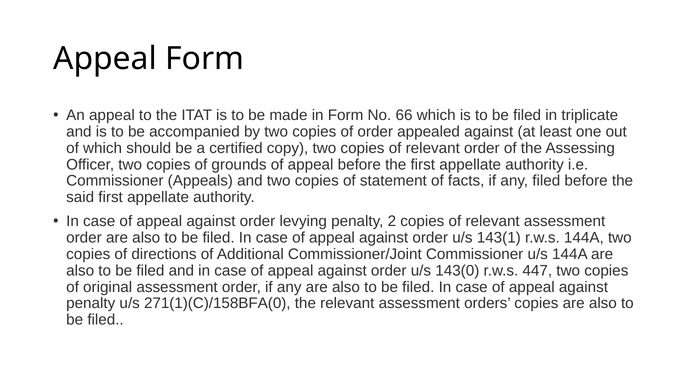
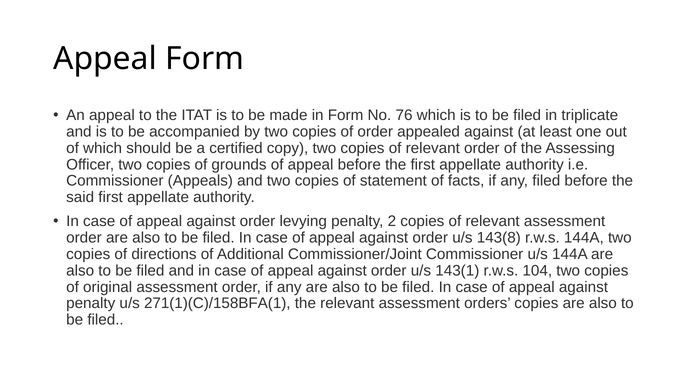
66: 66 -> 76 (404, 115)
143(1: 143(1 -> 143(8 (499, 238)
143(0: 143(0 -> 143(1 (457, 271)
447: 447 -> 104 (537, 271)
271(1)(C)/158BFA(0: 271(1)(C)/158BFA(0 -> 271(1)(C)/158BFA(1 (217, 303)
